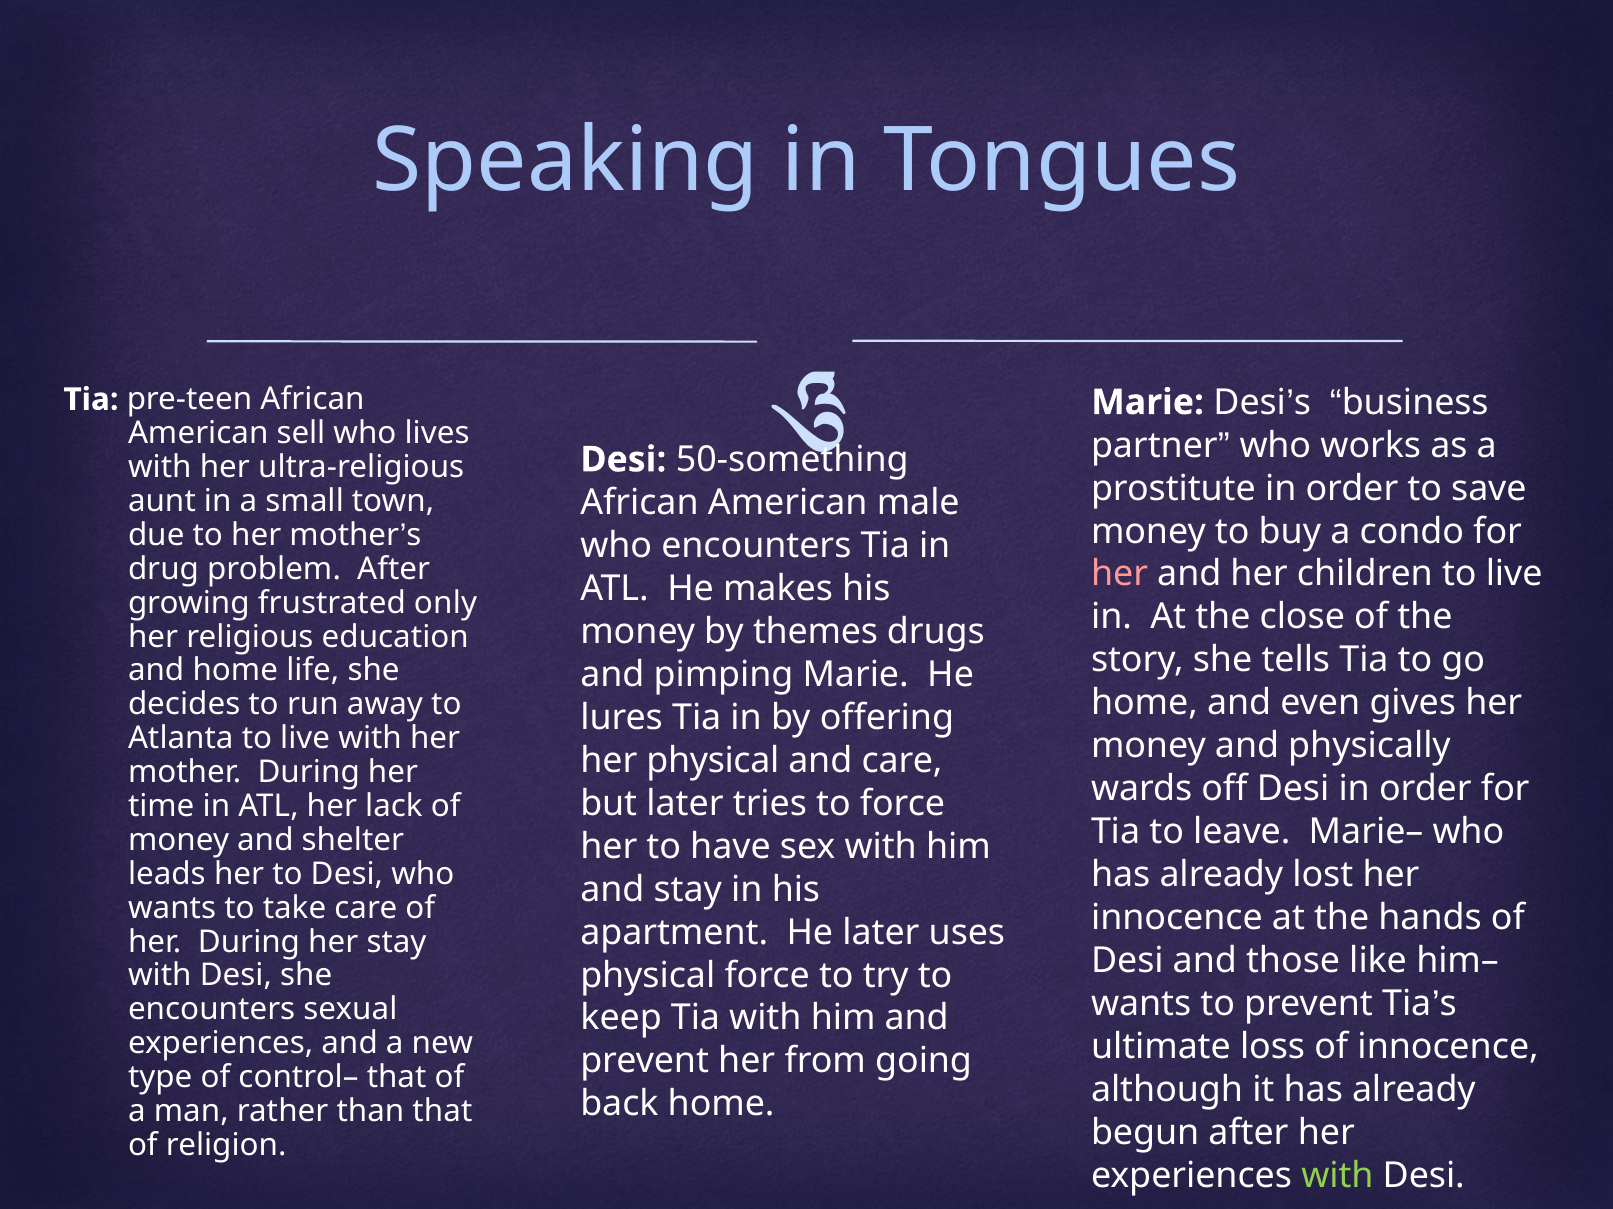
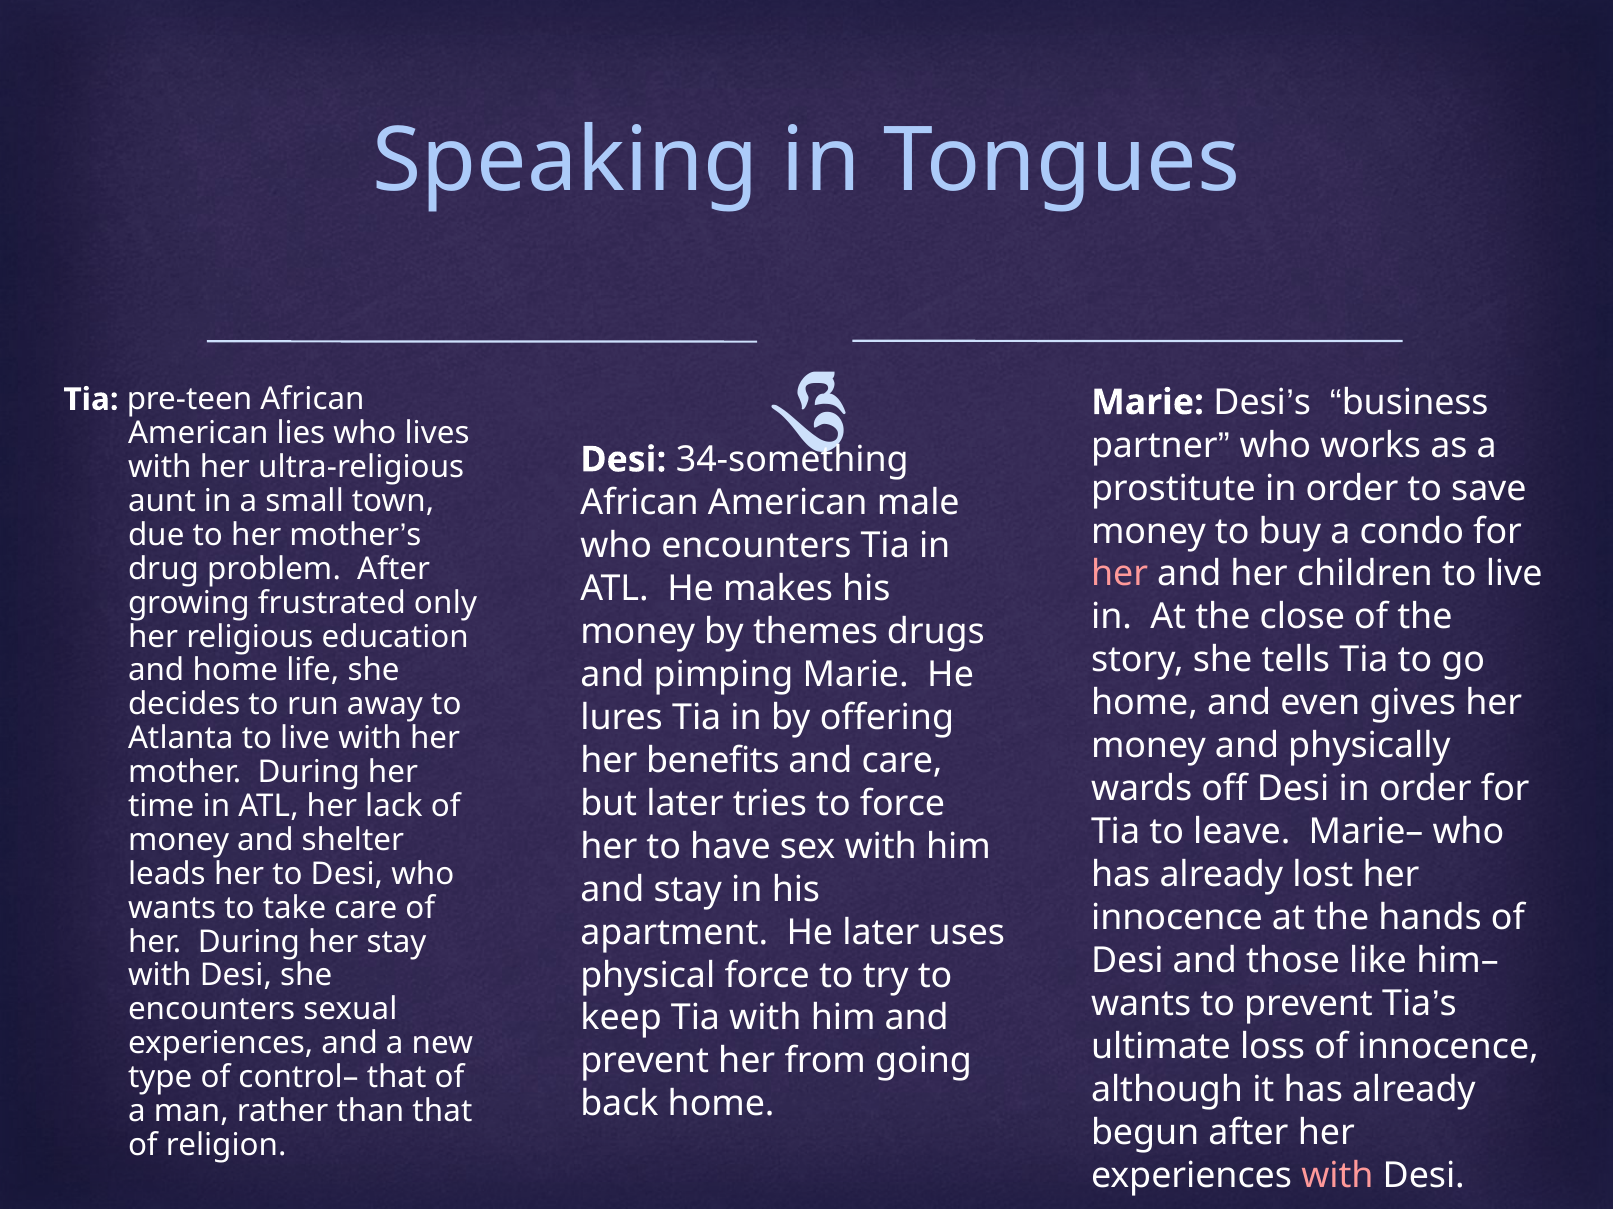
sell: sell -> lies (301, 434)
50-something: 50-something -> 34-something (792, 460)
her physical: physical -> benefits (713, 761)
with colour: light green -> pink (1337, 1176)
